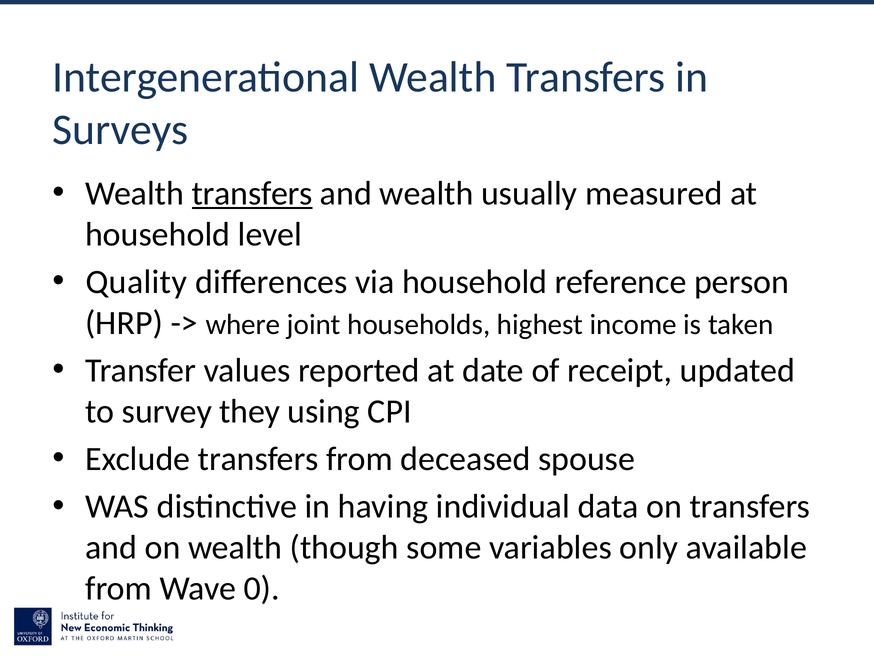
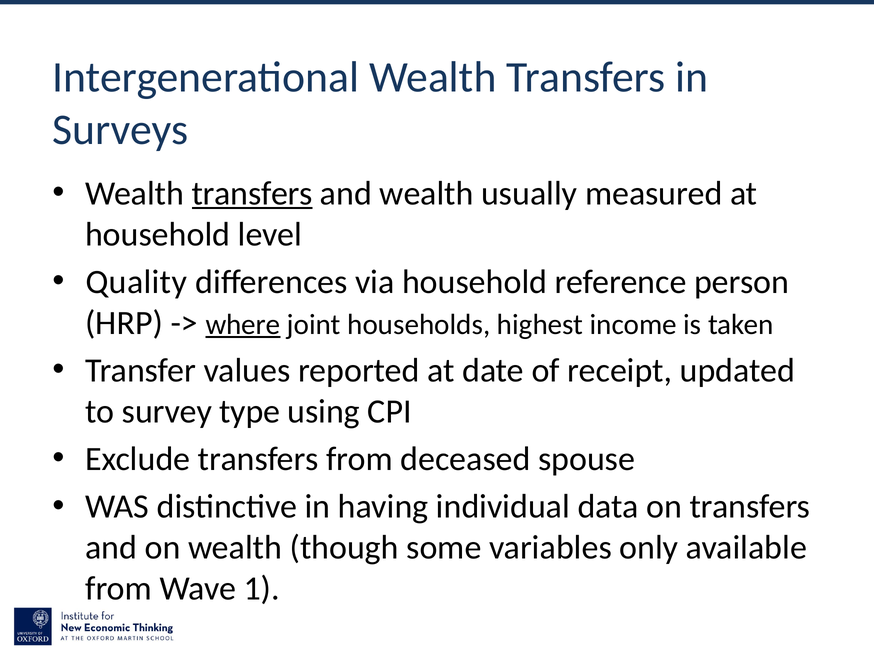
where underline: none -> present (243, 324)
they: they -> type (250, 411)
0: 0 -> 1 (262, 588)
